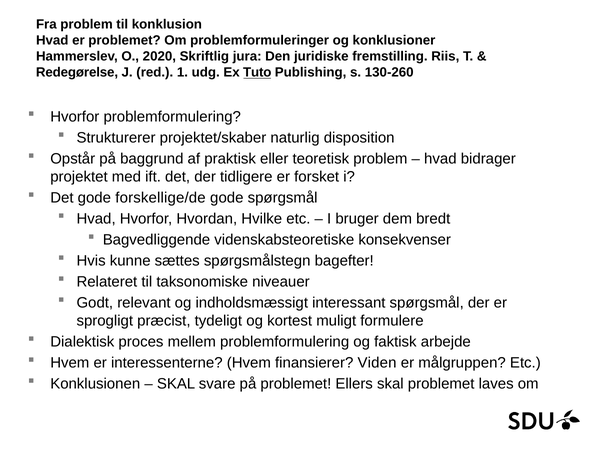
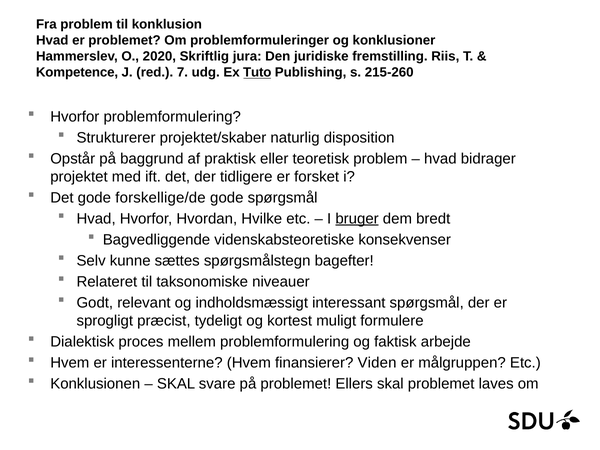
Redegørelse: Redegørelse -> Kompetence (77, 72)
1: 1 -> 7 (182, 72)
130-260: 130-260 -> 215-260 (389, 72)
bruger underline: none -> present (357, 219)
Hvis: Hvis -> Selv (91, 261)
